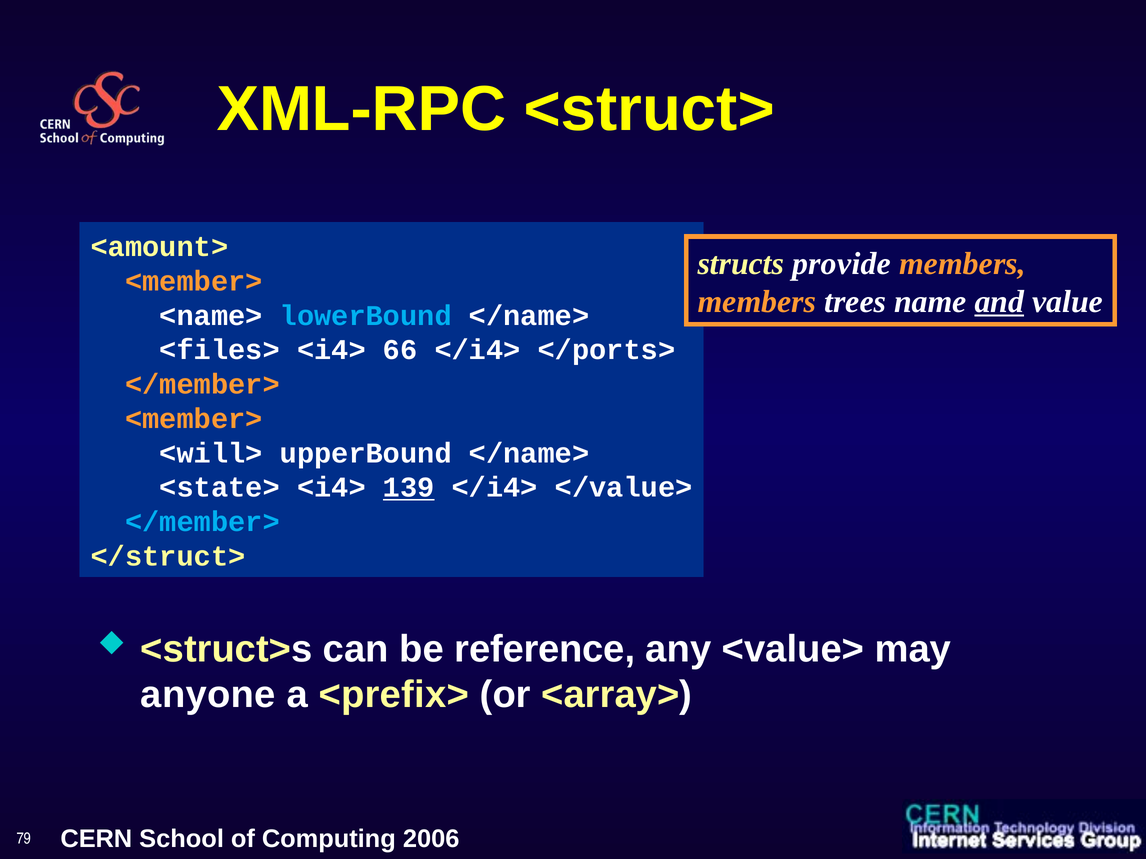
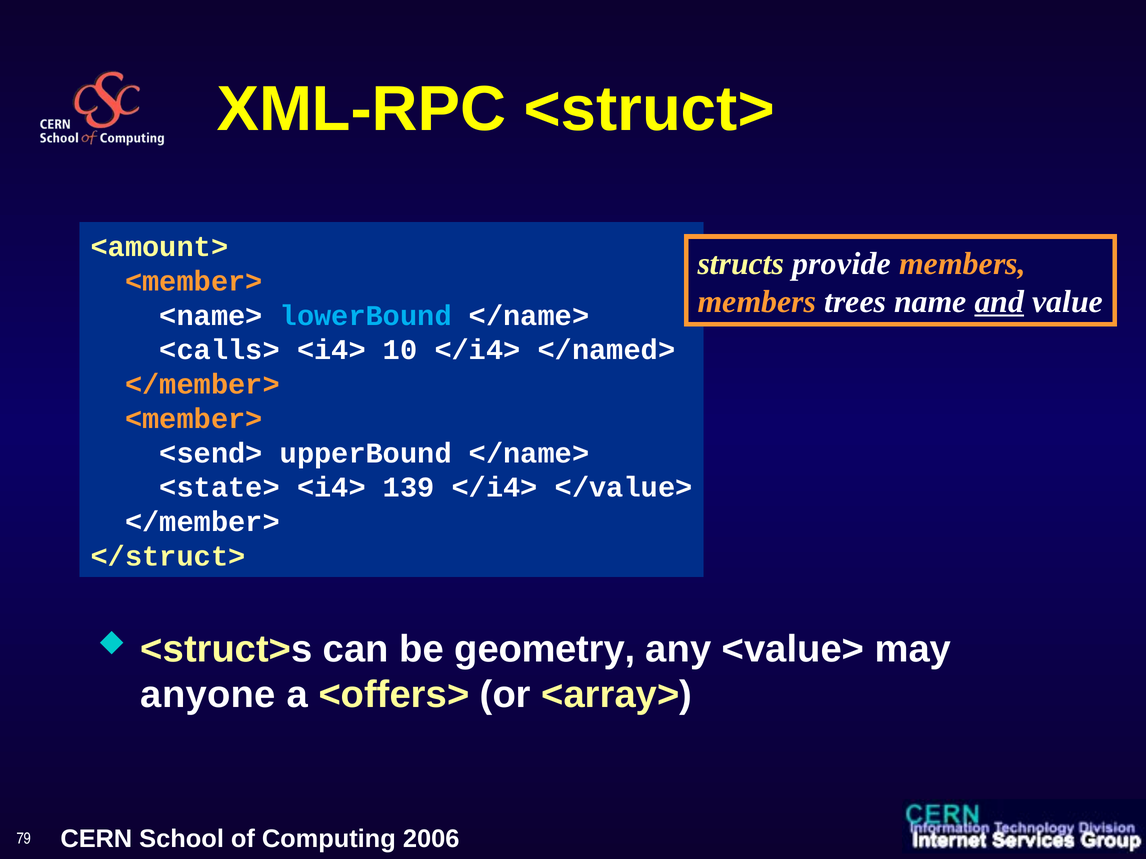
<files>: <files> -> <calls> (220, 350)
66: 66 -> 10 (400, 350)
</ports>: </ports> -> </named> (606, 350)
<will>: <will> -> <send> (211, 453)
139 underline: present -> none (409, 488)
</member> colour: light blue -> white (202, 522)
reference: reference -> geometry (545, 649)
<prefix>: <prefix> -> <offers> (394, 695)
